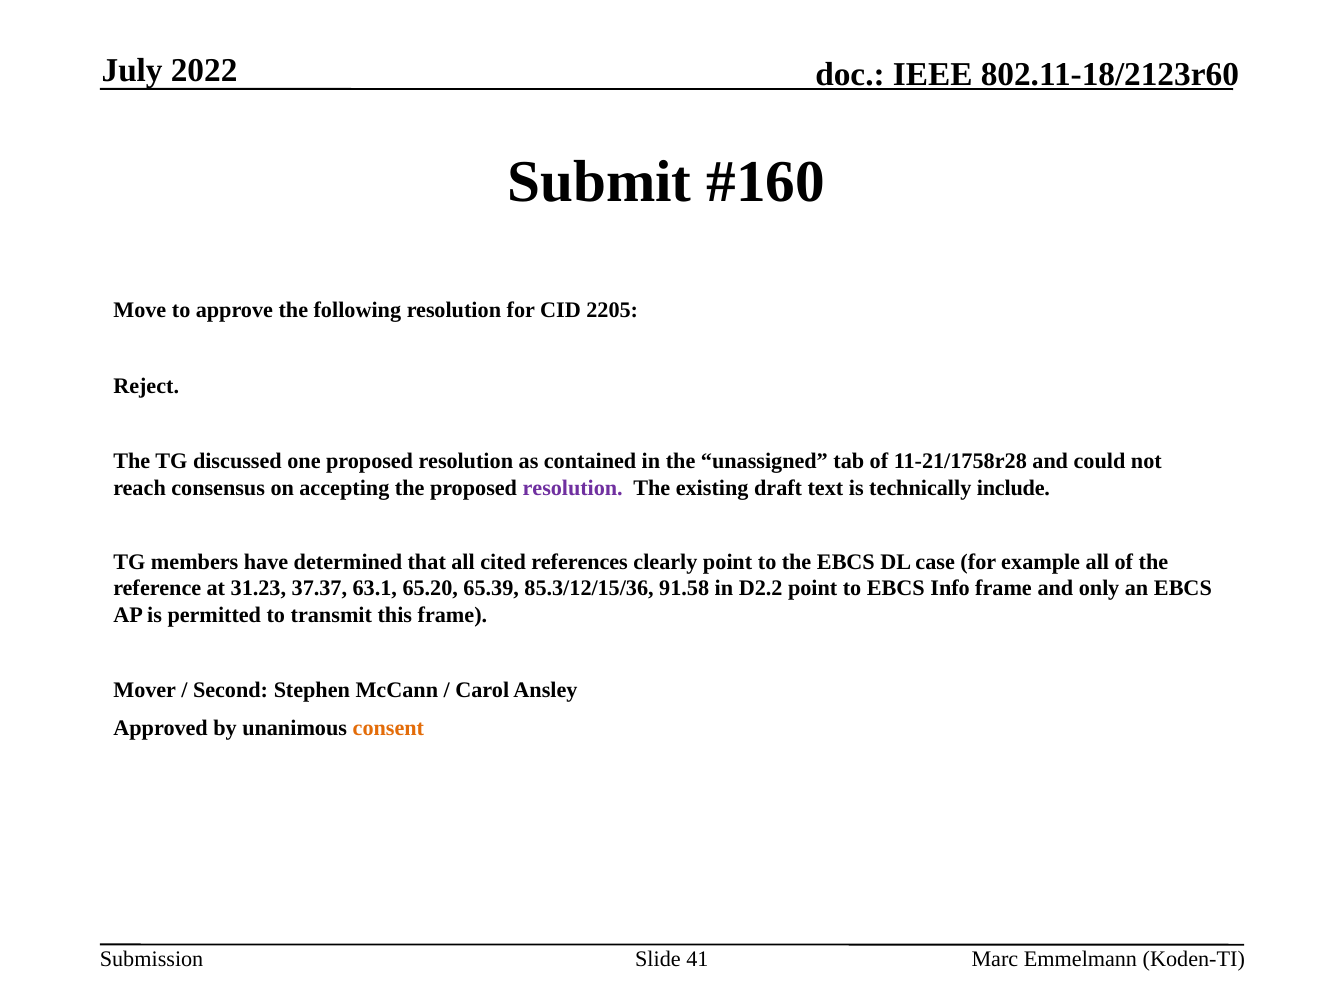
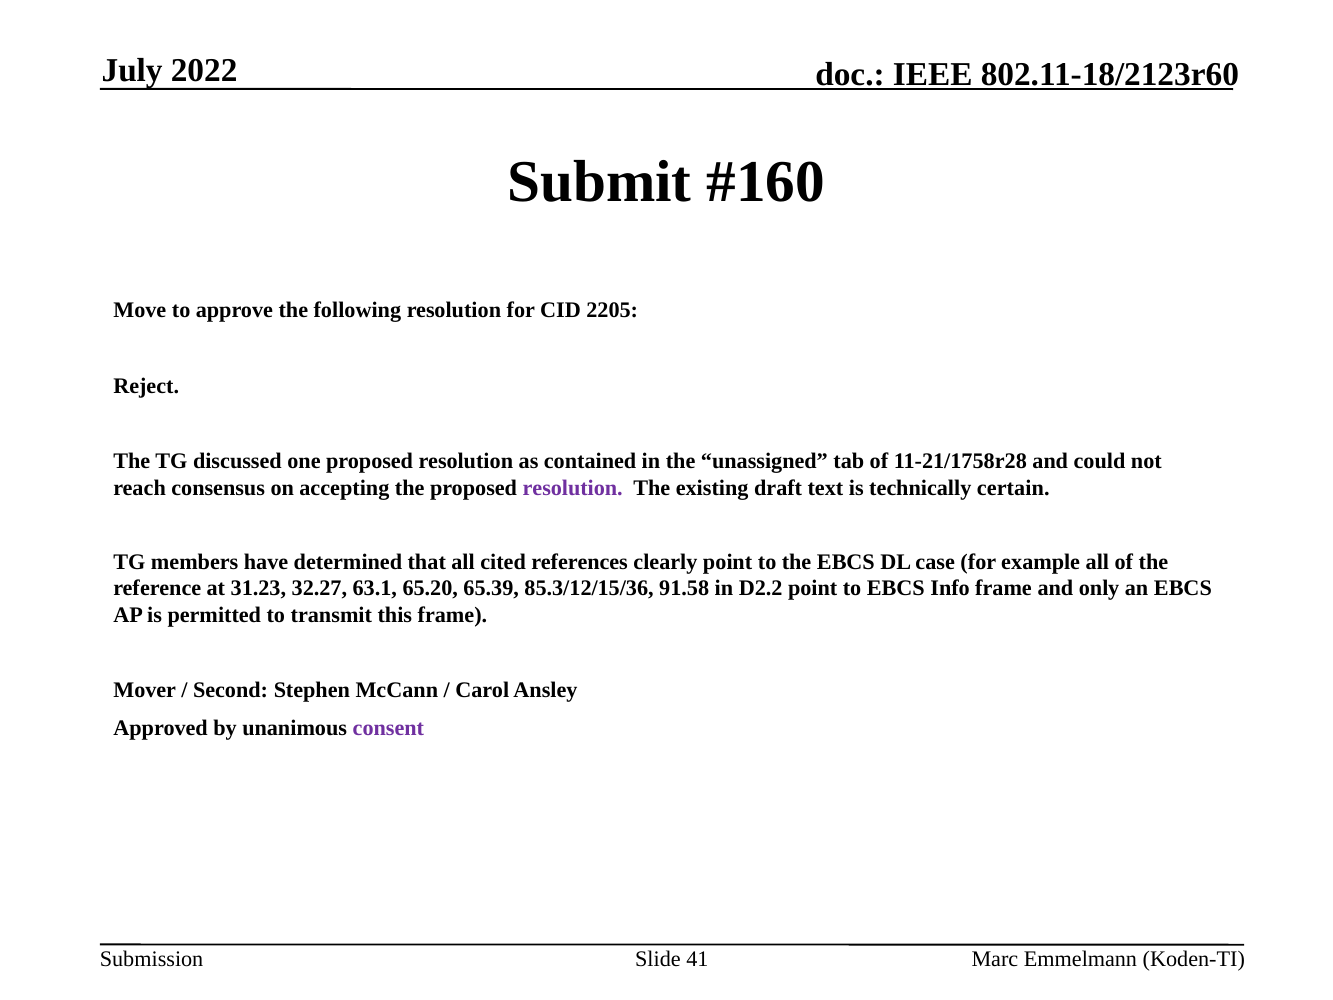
include: include -> certain (1013, 488)
37.37: 37.37 -> 32.27 (319, 588)
consent colour: orange -> purple (388, 728)
